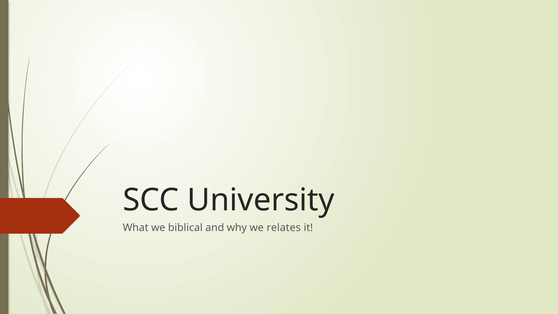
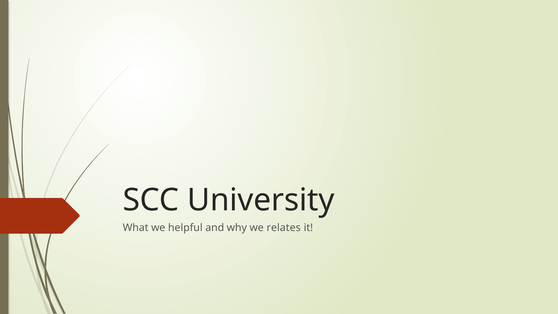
biblical: biblical -> helpful (185, 228)
